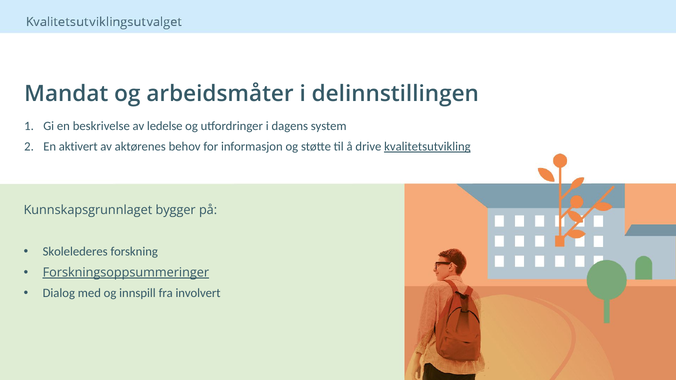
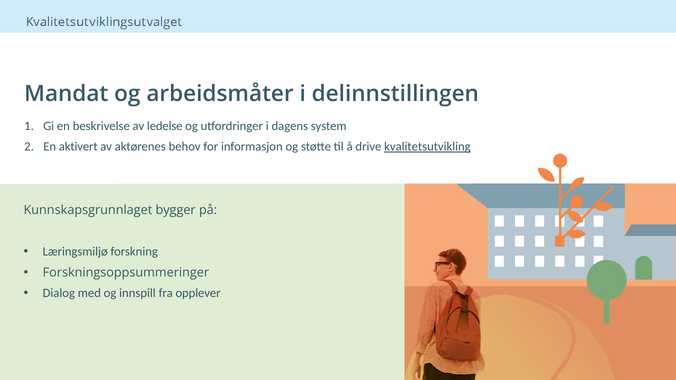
Skolelederes: Skolelederes -> Læringsmiljø (75, 252)
Forskningsoppsummeringer underline: present -> none (126, 273)
involvert: involvert -> opplever (198, 293)
